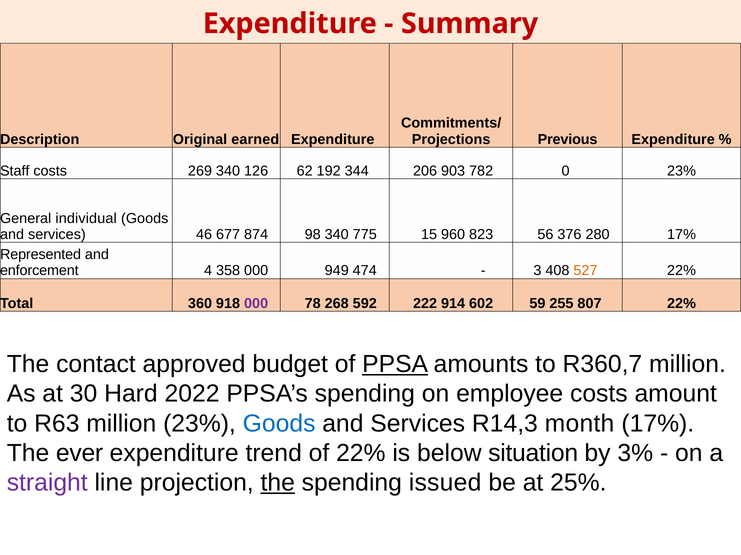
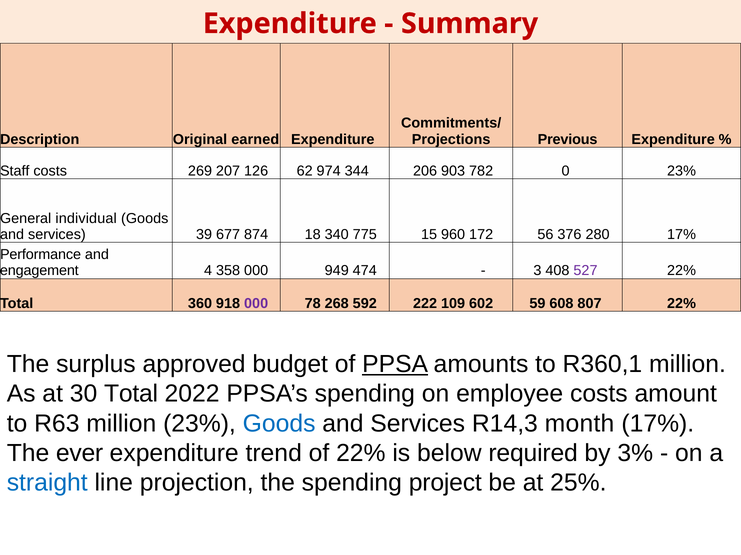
269 340: 340 -> 207 (228, 171)
192: 192 -> 974 (329, 171)
46: 46 -> 39 (204, 235)
98: 98 -> 18 (313, 235)
823: 823 -> 172 (481, 235)
Represented: Represented -> Performance (41, 255)
enforcement: enforcement -> engagement (39, 271)
527 colour: orange -> purple (586, 271)
914: 914 -> 109 (453, 304)
255: 255 -> 608 (561, 304)
contact: contact -> surplus (96, 365)
R360,7: R360,7 -> R360,1 (602, 365)
30 Hard: Hard -> Total (131, 394)
situation: situation -> required (533, 454)
straight colour: purple -> blue (47, 483)
the underline: present -> none (278, 483)
issued: issued -> project (445, 483)
